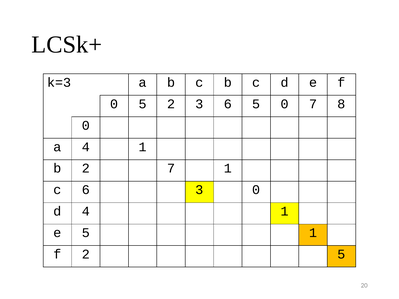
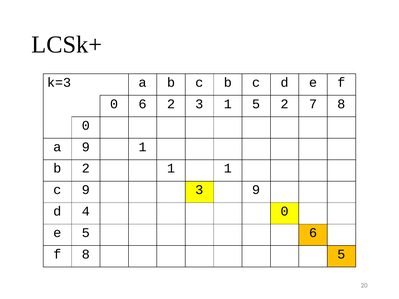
0 5: 5 -> 6 (143, 104)
3 6: 6 -> 1 (228, 104)
5 0: 0 -> 2 (285, 104)
a 4: 4 -> 9 (86, 147)
2 7: 7 -> 1 (171, 168)
c 6: 6 -> 9 (86, 190)
3 0: 0 -> 9 (256, 190)
d 4 1: 1 -> 0 (285, 212)
5 1: 1 -> 6 (313, 233)
f 2: 2 -> 8 (86, 255)
